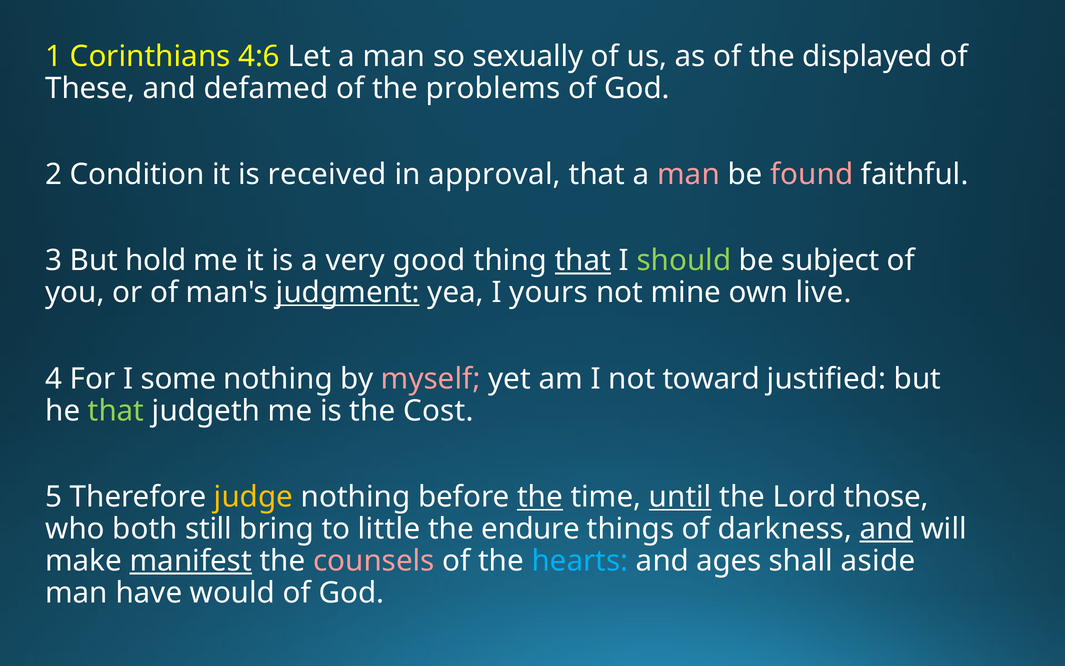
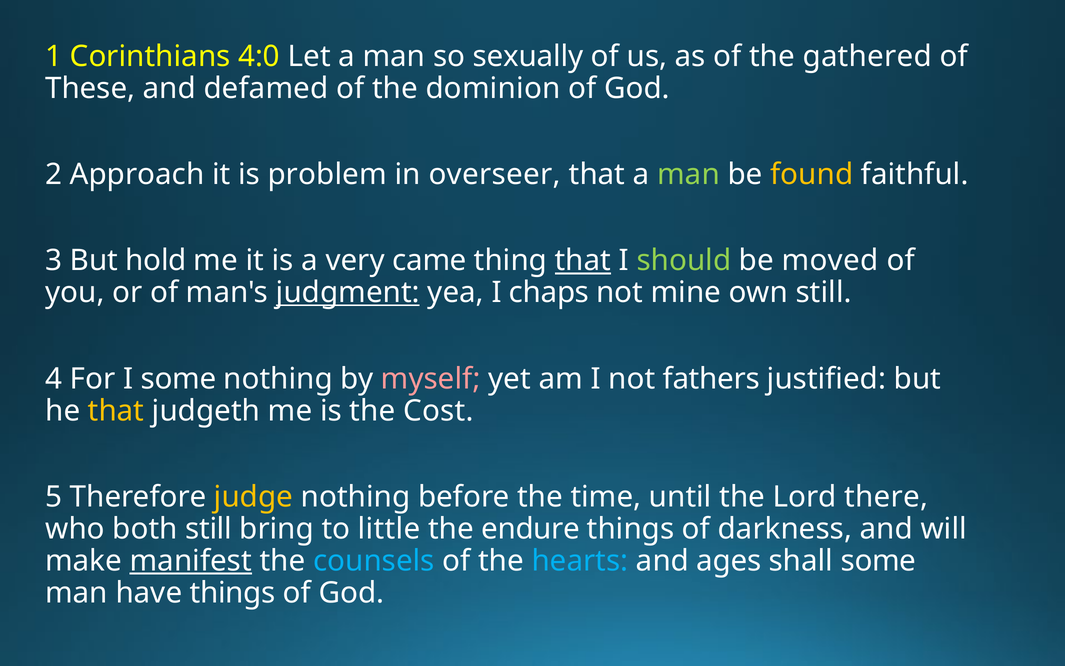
4:6: 4:6 -> 4:0 (259, 56)
displayed: displayed -> gathered (867, 56)
problems: problems -> dominion (493, 88)
Condition: Condition -> Approach (137, 174)
received: received -> problem (327, 174)
approval: approval -> overseer (495, 174)
man colour: pink -> light green (689, 174)
found colour: pink -> yellow (812, 174)
good: good -> came (429, 261)
subject: subject -> moved (830, 261)
yours: yours -> chaps (549, 292)
own live: live -> still (824, 292)
toward: toward -> fathers (711, 379)
that colour: light green -> yellow (116, 411)
the underline: present -> none (540, 497)
until underline: present -> none (680, 497)
those: those -> there (886, 497)
and underline: present -> none (886, 529)
counsels colour: pink -> light blue (374, 561)
shall aside: aside -> some (878, 561)
have would: would -> things (233, 593)
